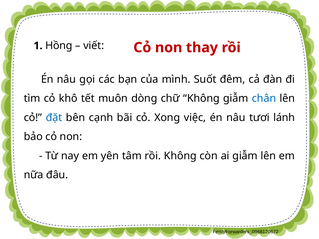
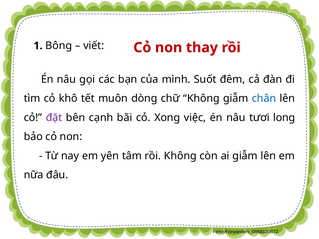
Hồng: Hồng -> Bông (59, 46)
đặt colour: blue -> purple (54, 118)
lánh: lánh -> long (284, 118)
